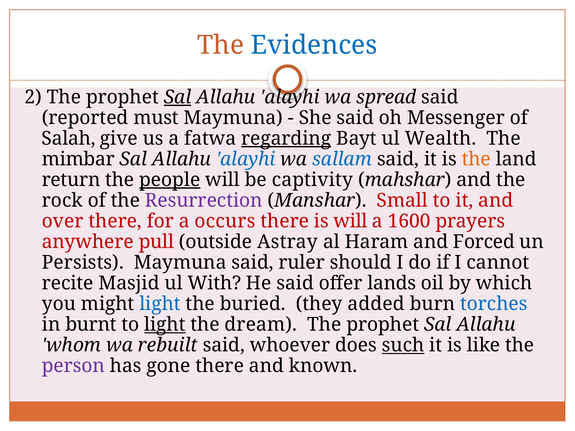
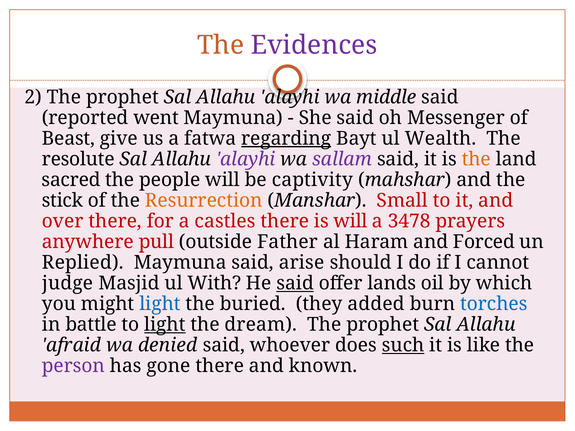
Evidences colour: blue -> purple (314, 45)
Sal underline: present -> none (178, 97)
spread: spread -> middle (386, 97)
must: must -> went (156, 118)
Salah: Salah -> Beast (68, 139)
mimbar: mimbar -> resolute (78, 159)
alayhi colour: blue -> purple (246, 159)
sallam colour: blue -> purple (342, 159)
return: return -> sacred (71, 180)
people underline: present -> none (170, 180)
rock: rock -> stick (62, 201)
Resurrection colour: purple -> orange (204, 201)
occurs: occurs -> castles (225, 221)
1600: 1600 -> 3478 (409, 221)
Astray: Astray -> Father (288, 242)
Persists: Persists -> Replied (83, 263)
ruler: ruler -> arise (302, 263)
recite: recite -> judge (68, 283)
said underline: none -> present (295, 283)
burnt: burnt -> battle (91, 325)
whom: whom -> afraid (71, 345)
rebuilt: rebuilt -> denied (168, 345)
